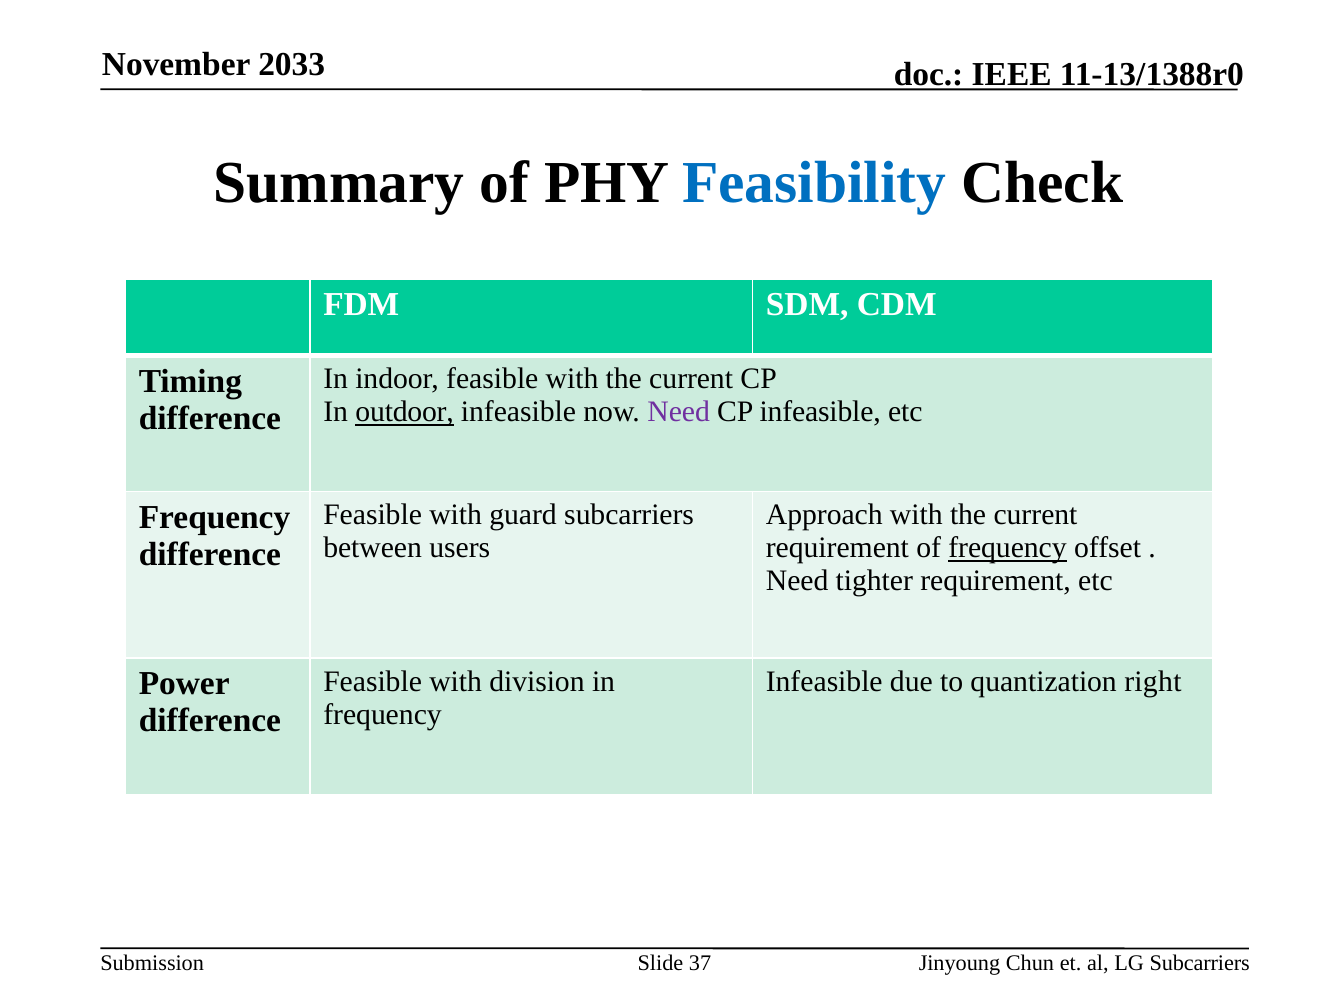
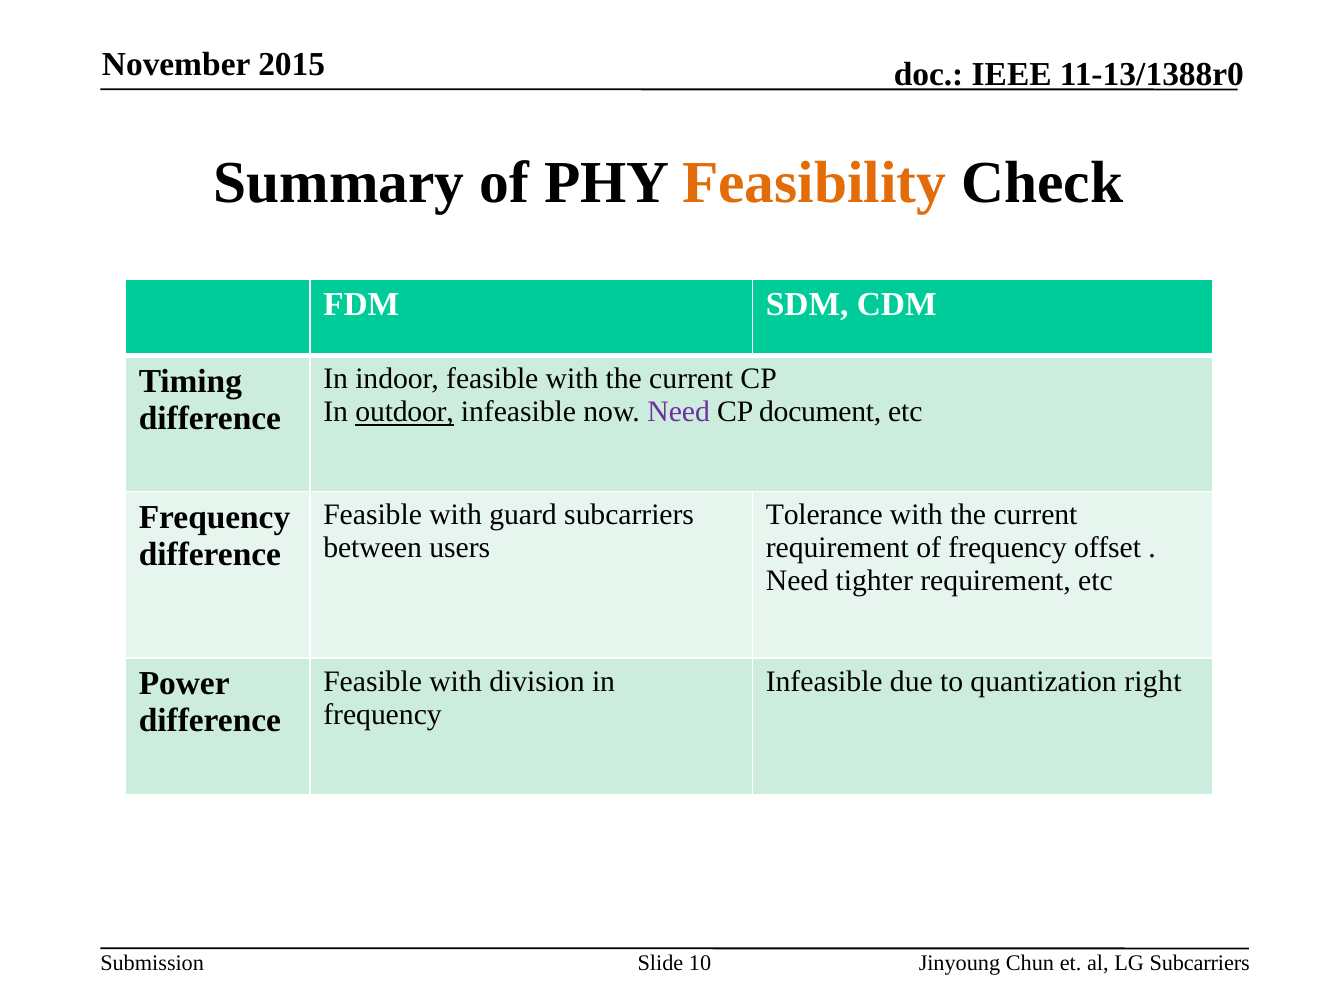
2033: 2033 -> 2015 (292, 64)
Feasibility colour: blue -> orange (814, 182)
CP infeasible: infeasible -> document (820, 412)
Approach: Approach -> Tolerance (824, 515)
frequency underline: present -> none (1008, 548)
37: 37 -> 10 (700, 962)
